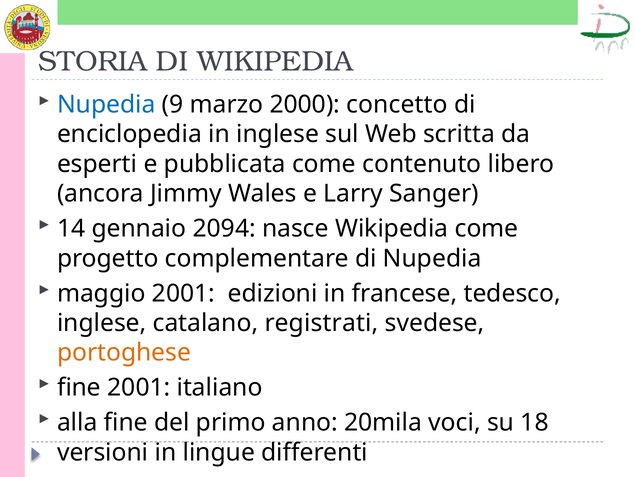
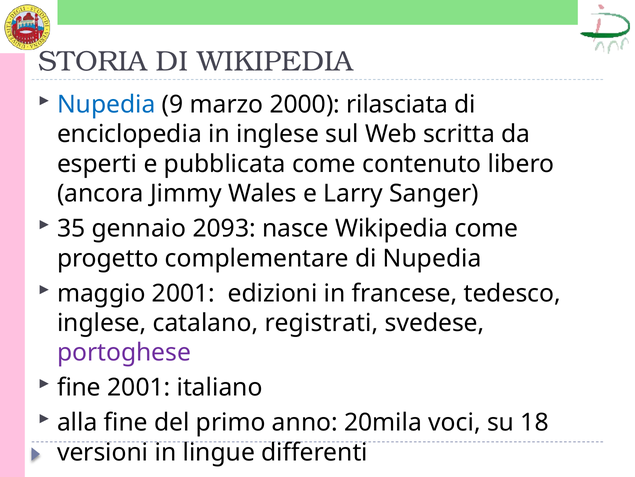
concetto: concetto -> rilasciata (397, 104)
14: 14 -> 35 (71, 228)
2094: 2094 -> 2093 (224, 228)
portoghese colour: orange -> purple (124, 352)
